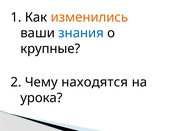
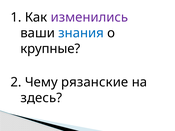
изменились colour: orange -> purple (89, 17)
находятся: находятся -> рязанские (95, 82)
урока: урока -> здесь (41, 98)
